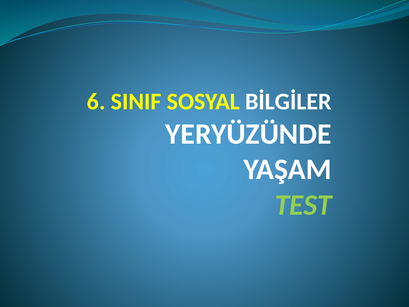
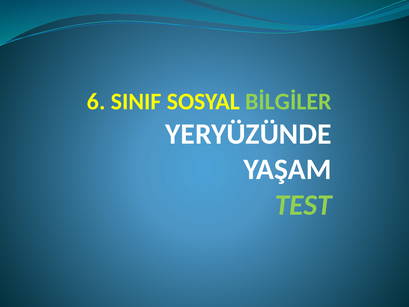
BİLGİLER colour: white -> light green (288, 101)
